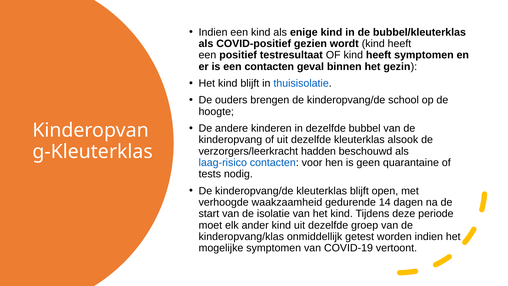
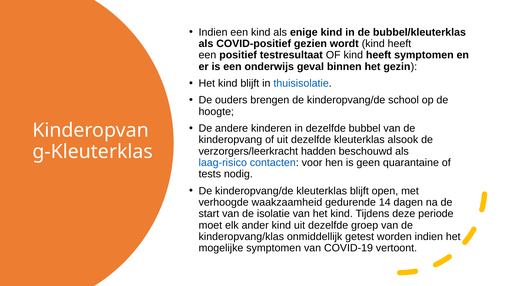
een contacten: contacten -> onderwijs (269, 67)
